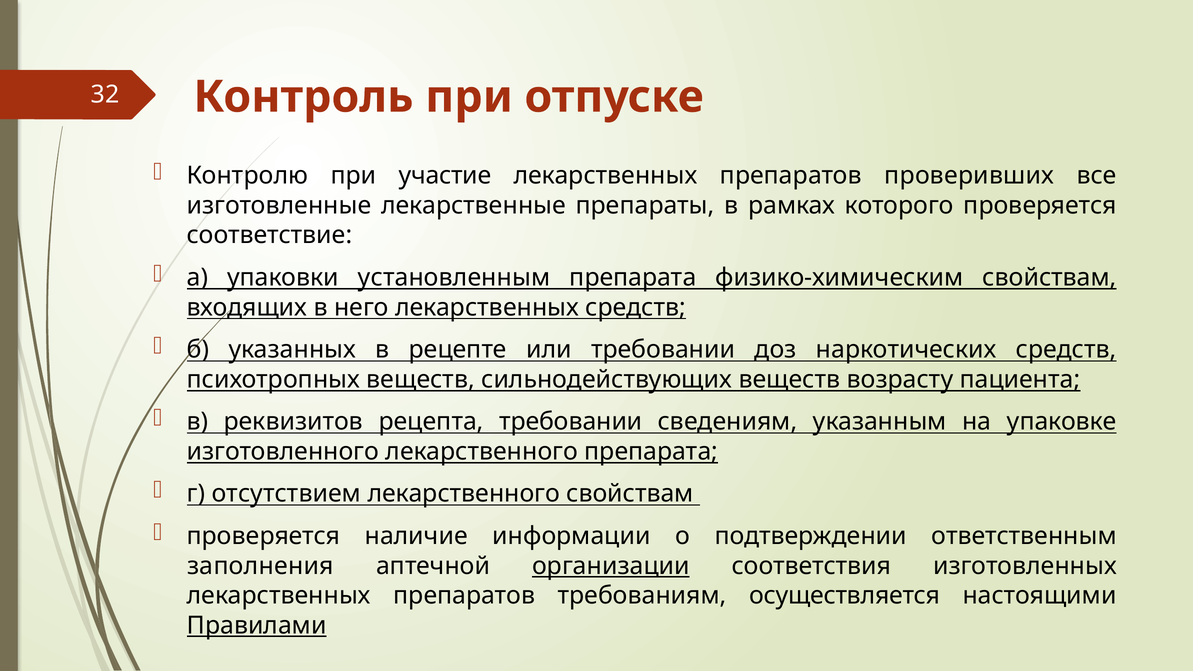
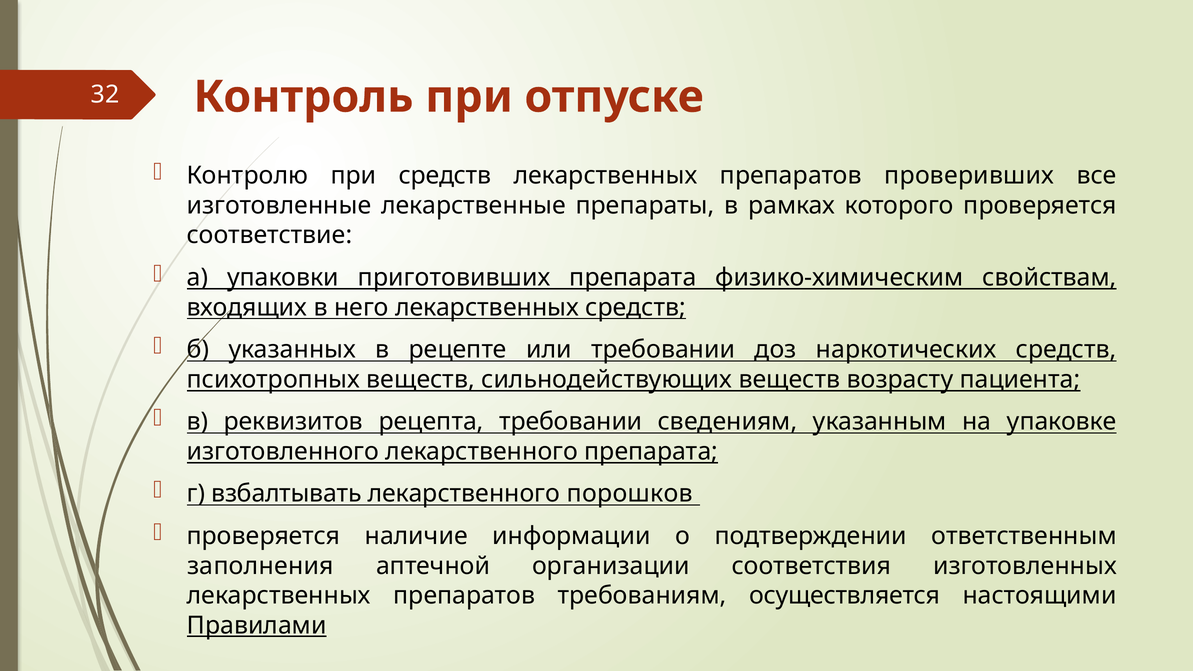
при участие: участие -> средств (445, 176)
установленным: установленным -> приготовивших (454, 278)
отсутствием: отсутствием -> взбалтывать (286, 494)
лекарственного свойствам: свойствам -> порошков (630, 494)
организации underline: present -> none (611, 566)
